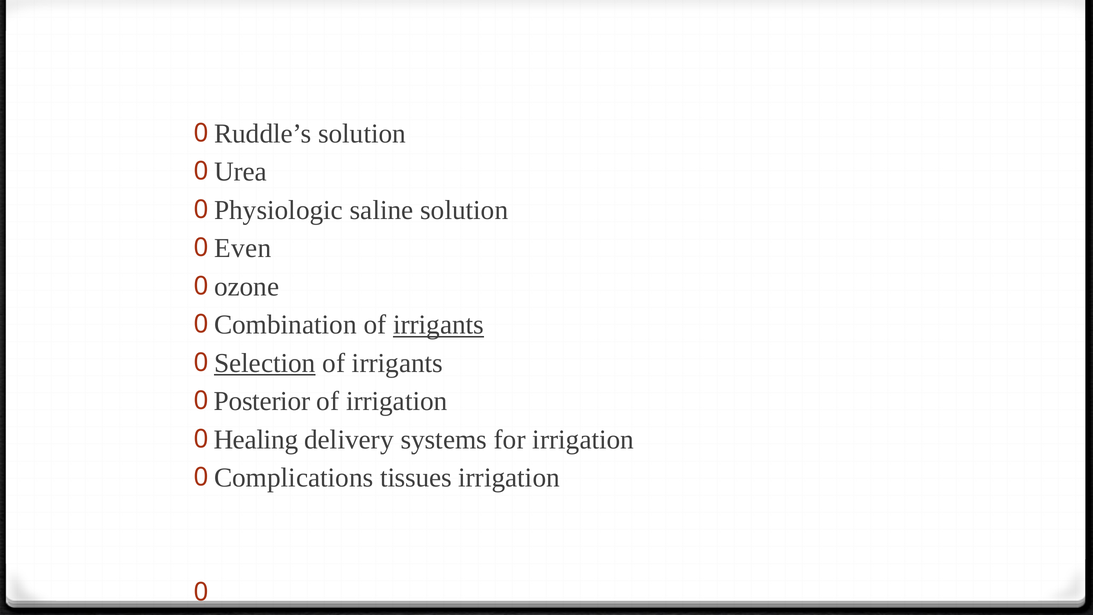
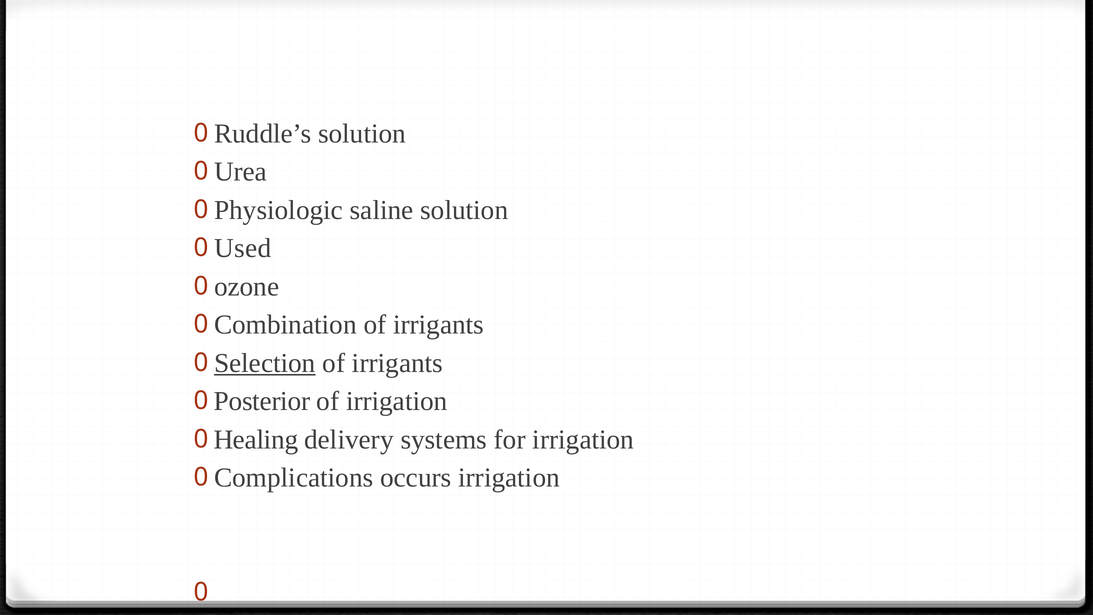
Even: Even -> Used (243, 248)
irrigants underline: present -> none (439, 325)
tissues: tissues -> occurs (416, 478)
